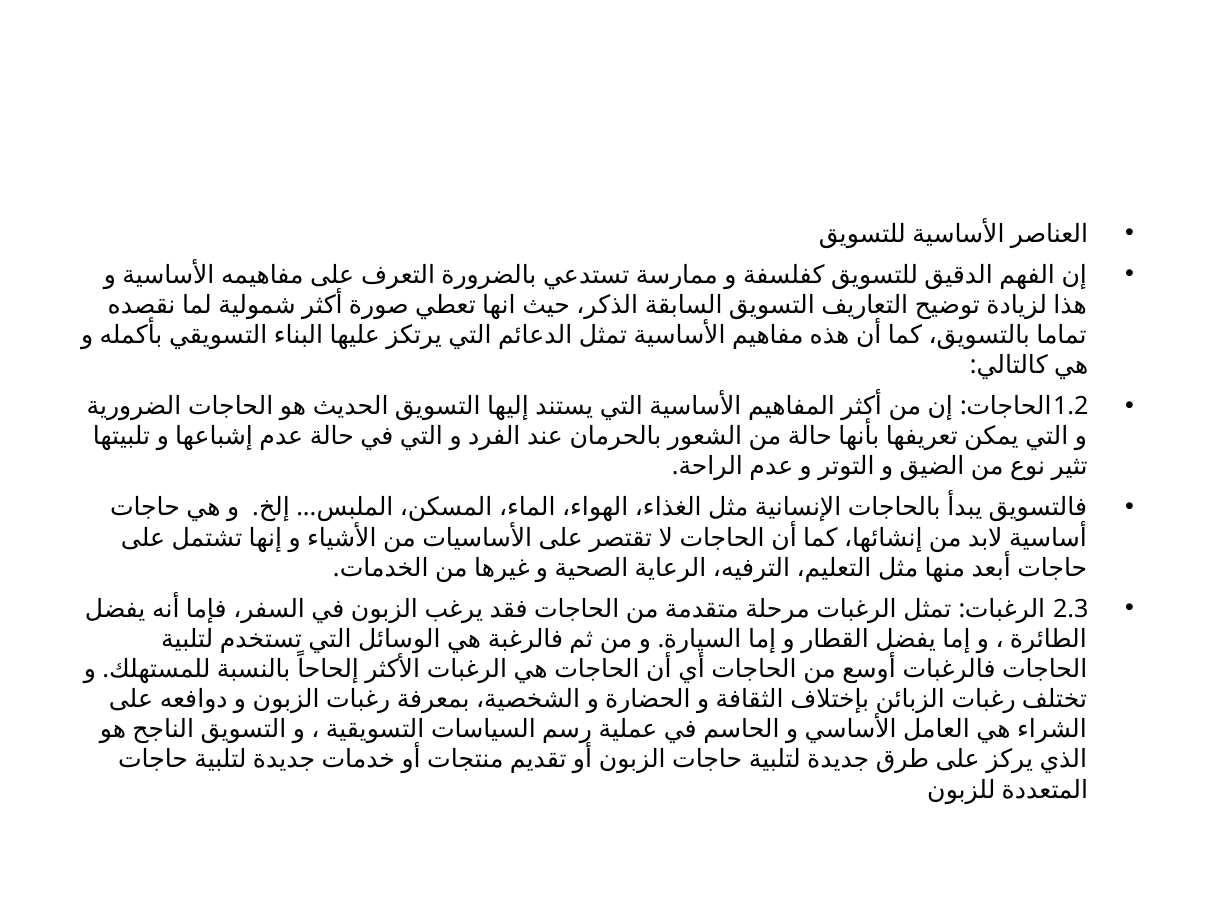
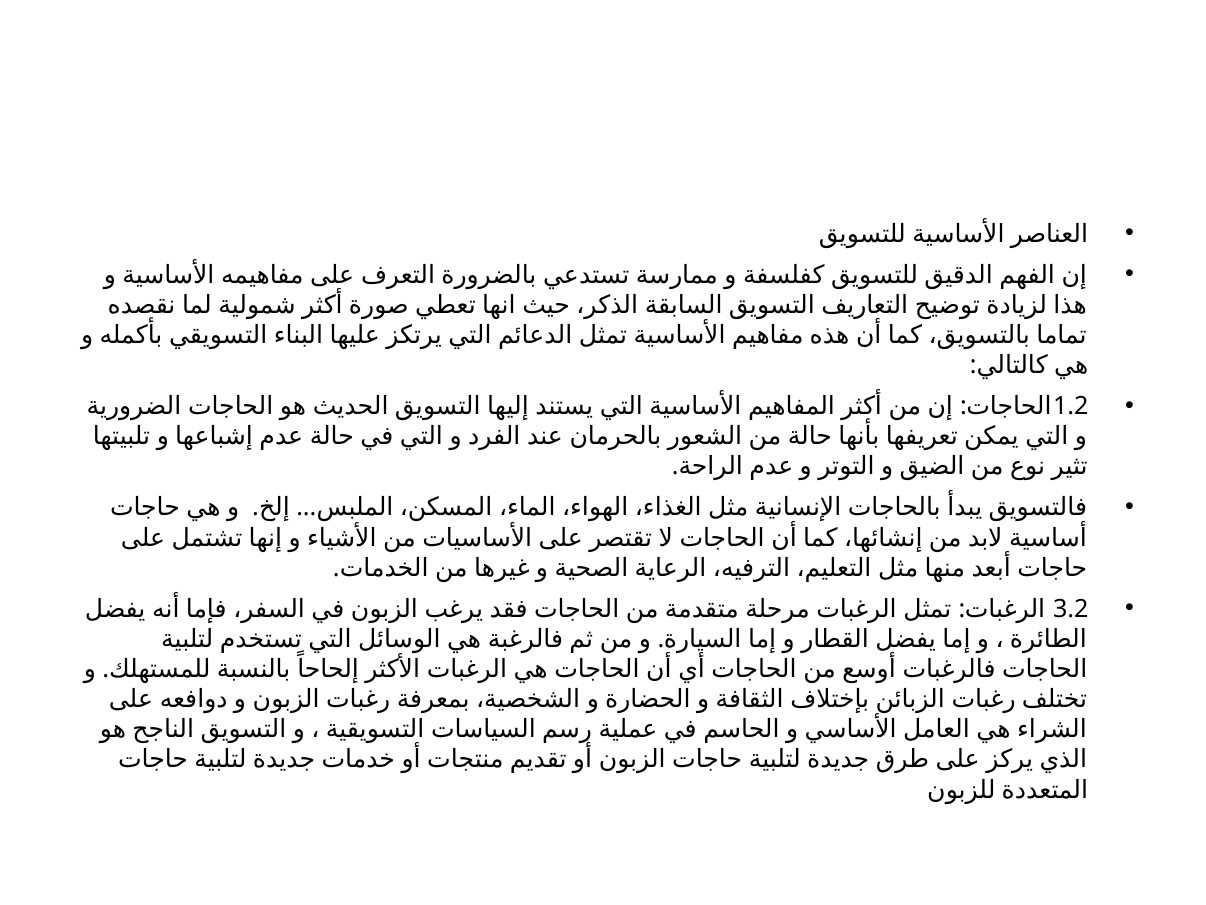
2.3: 2.3 -> 3.2 (1071, 608)
